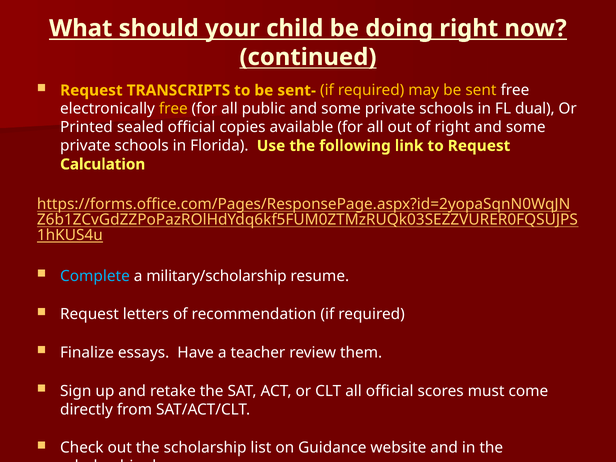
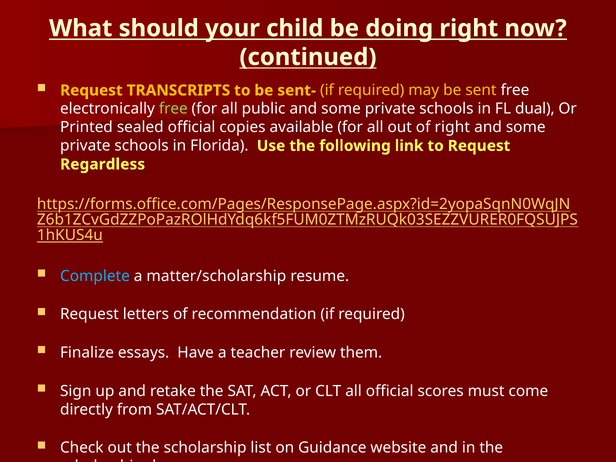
free colour: yellow -> light green (173, 109)
Calculation: Calculation -> Regardless (103, 164)
military/scholarship: military/scholarship -> matter/scholarship (216, 276)
